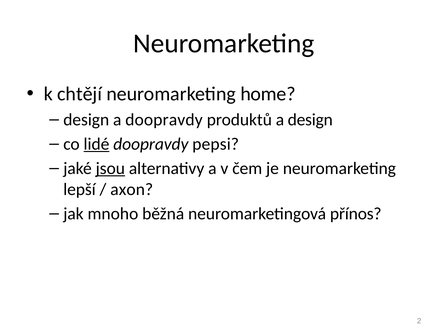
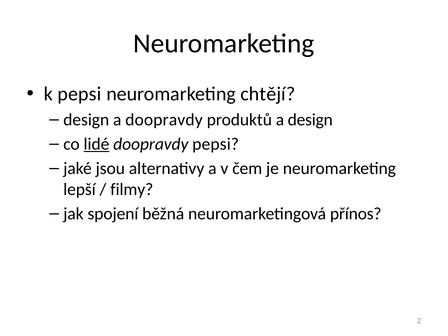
k chtějí: chtějí -> pepsi (79, 94)
home: home -> chtějí (268, 94)
jsou underline: present -> none (110, 168)
axon: axon -> filmy (132, 189)
mnoho: mnoho -> spojení (113, 214)
